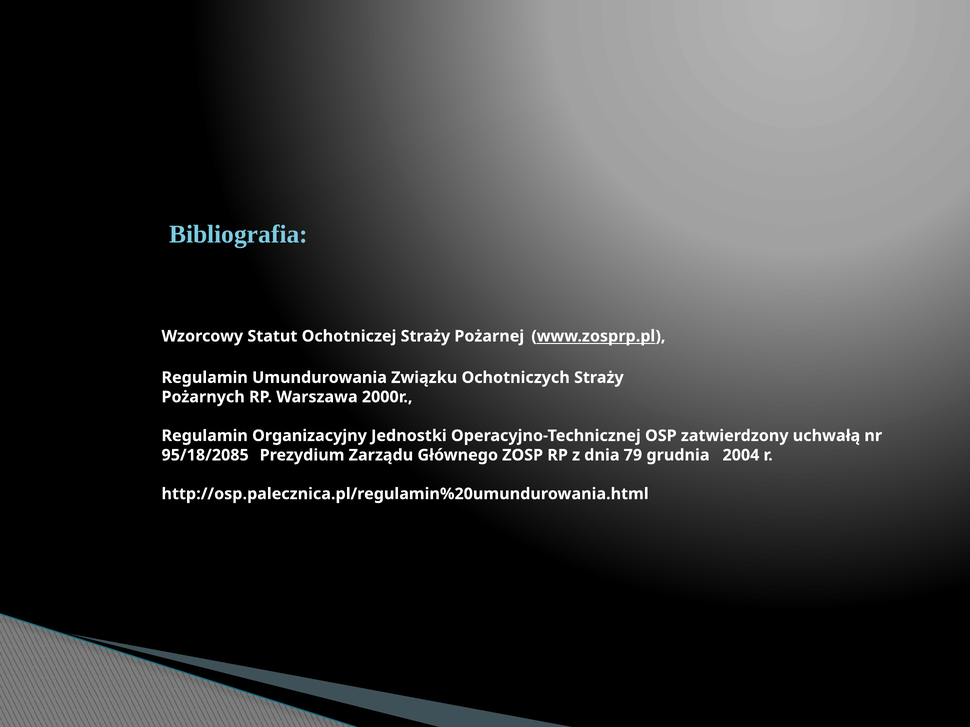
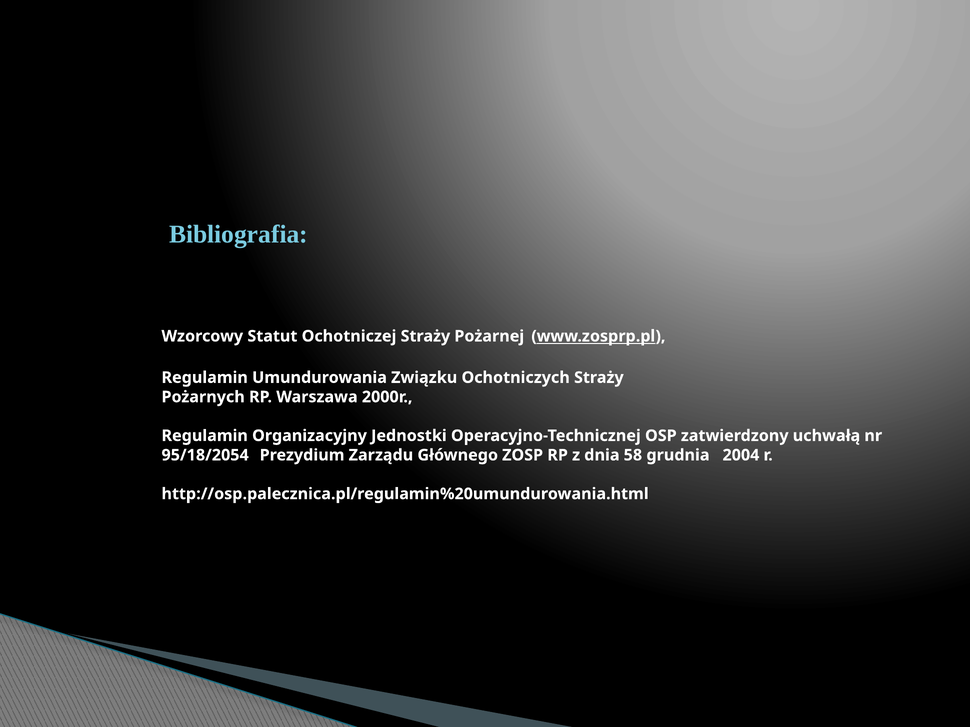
95/18/2085: 95/18/2085 -> 95/18/2054 (205, 455)
79: 79 -> 58 (633, 455)
